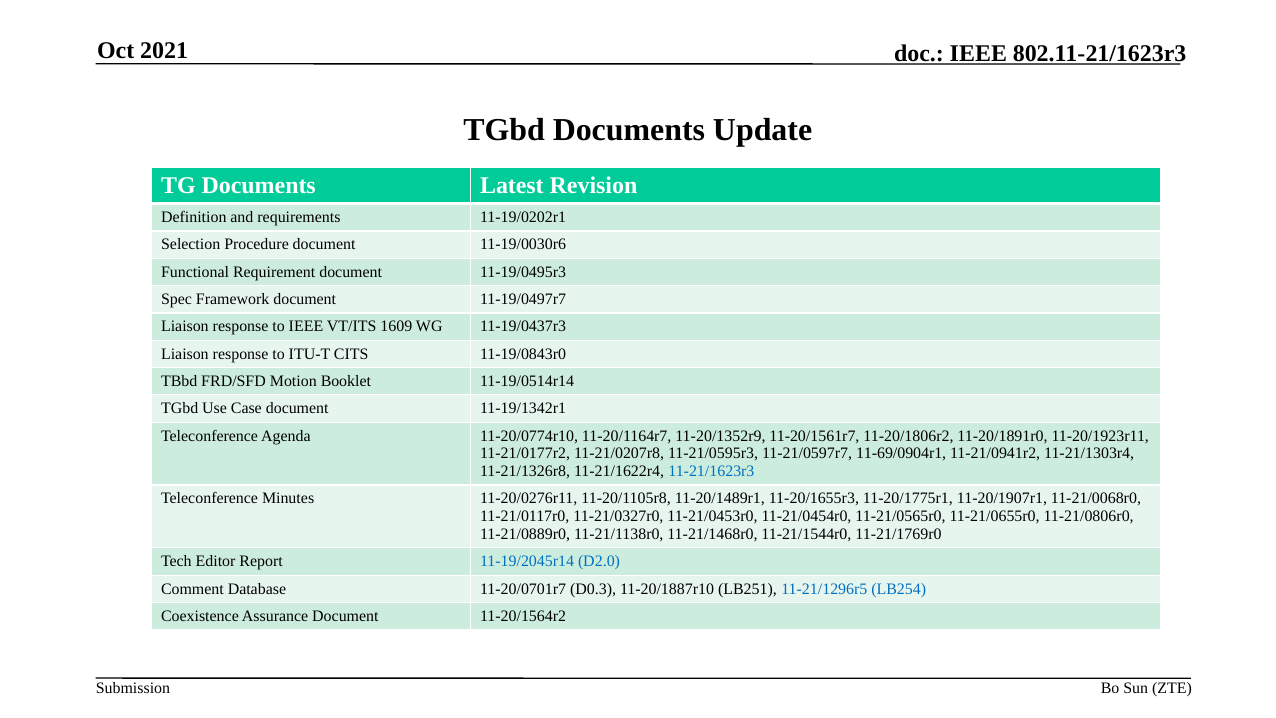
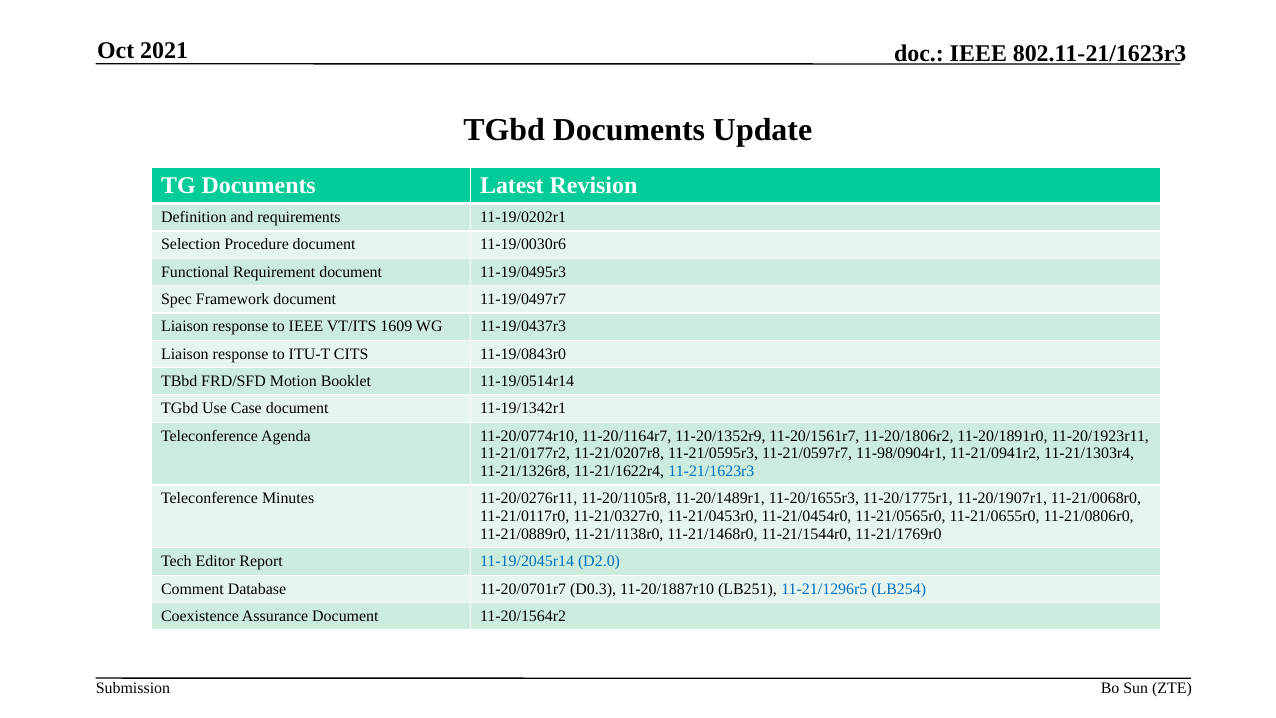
11-69/0904r1: 11-69/0904r1 -> 11-98/0904r1 (901, 454)
